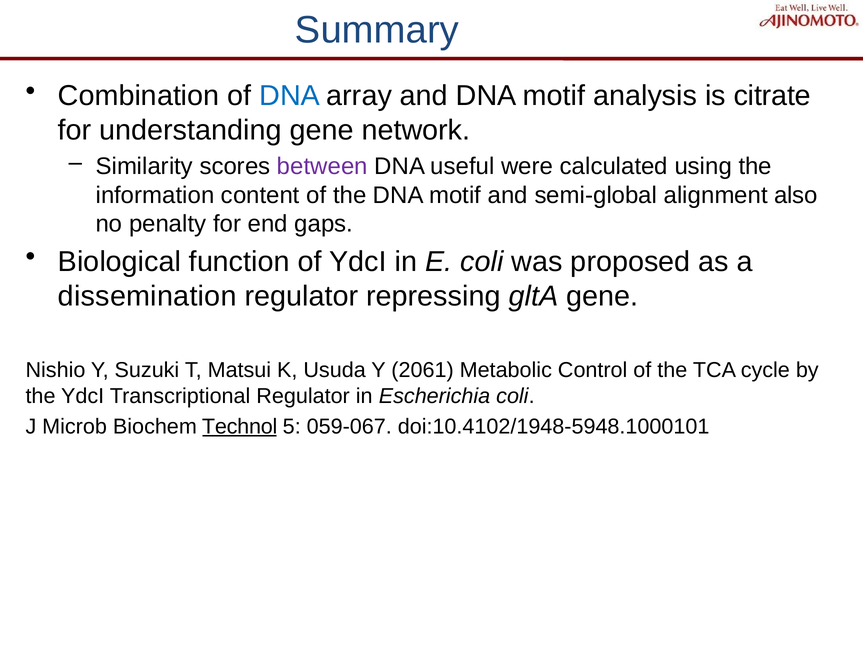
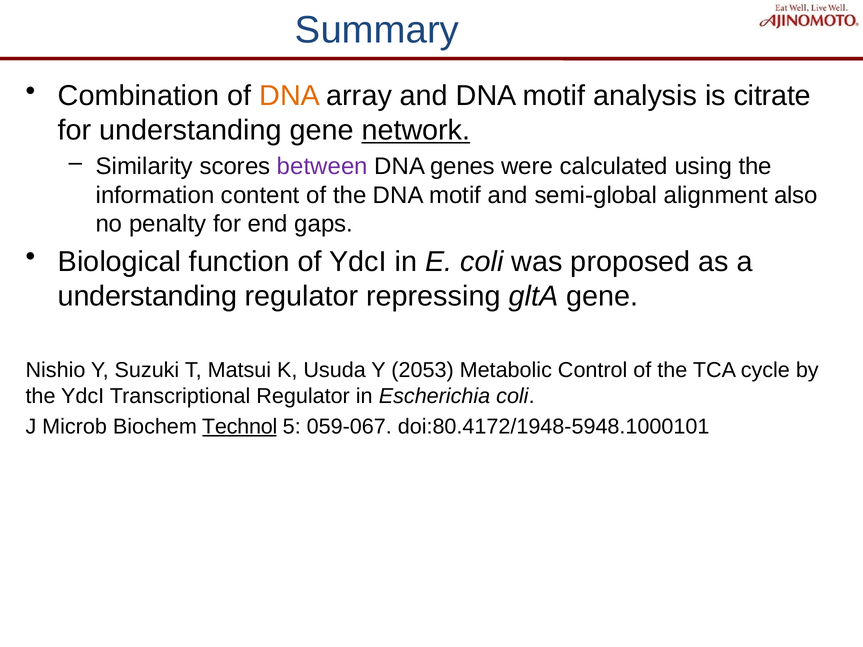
DNA colour: blue -> orange (290, 96)
network underline: none -> present (416, 130)
useful: useful -> genes (463, 166)
dissemination: dissemination -> understanding (148, 296)
2061: 2061 -> 2053 (423, 370)
doi:10.4102/1948-5948.1000101: doi:10.4102/1948-5948.1000101 -> doi:80.4172/1948-5948.1000101 (554, 427)
